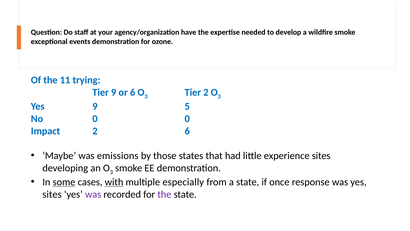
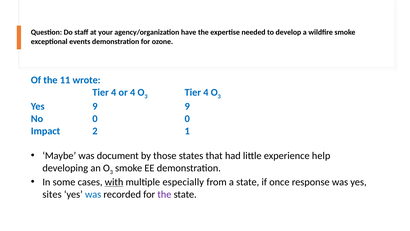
trying: trying -> wrote (87, 80)
9: 9 -> 4 (114, 92)
or 6: 6 -> 4 (133, 92)
3 Tier 2: 2 -> 4 (206, 92)
9 5: 5 -> 9 (187, 106)
2 6: 6 -> 1 (187, 131)
emissions: emissions -> document (118, 156)
experience sites: sites -> help (321, 156)
some underline: present -> none (64, 182)
was colour: purple -> blue (93, 194)
